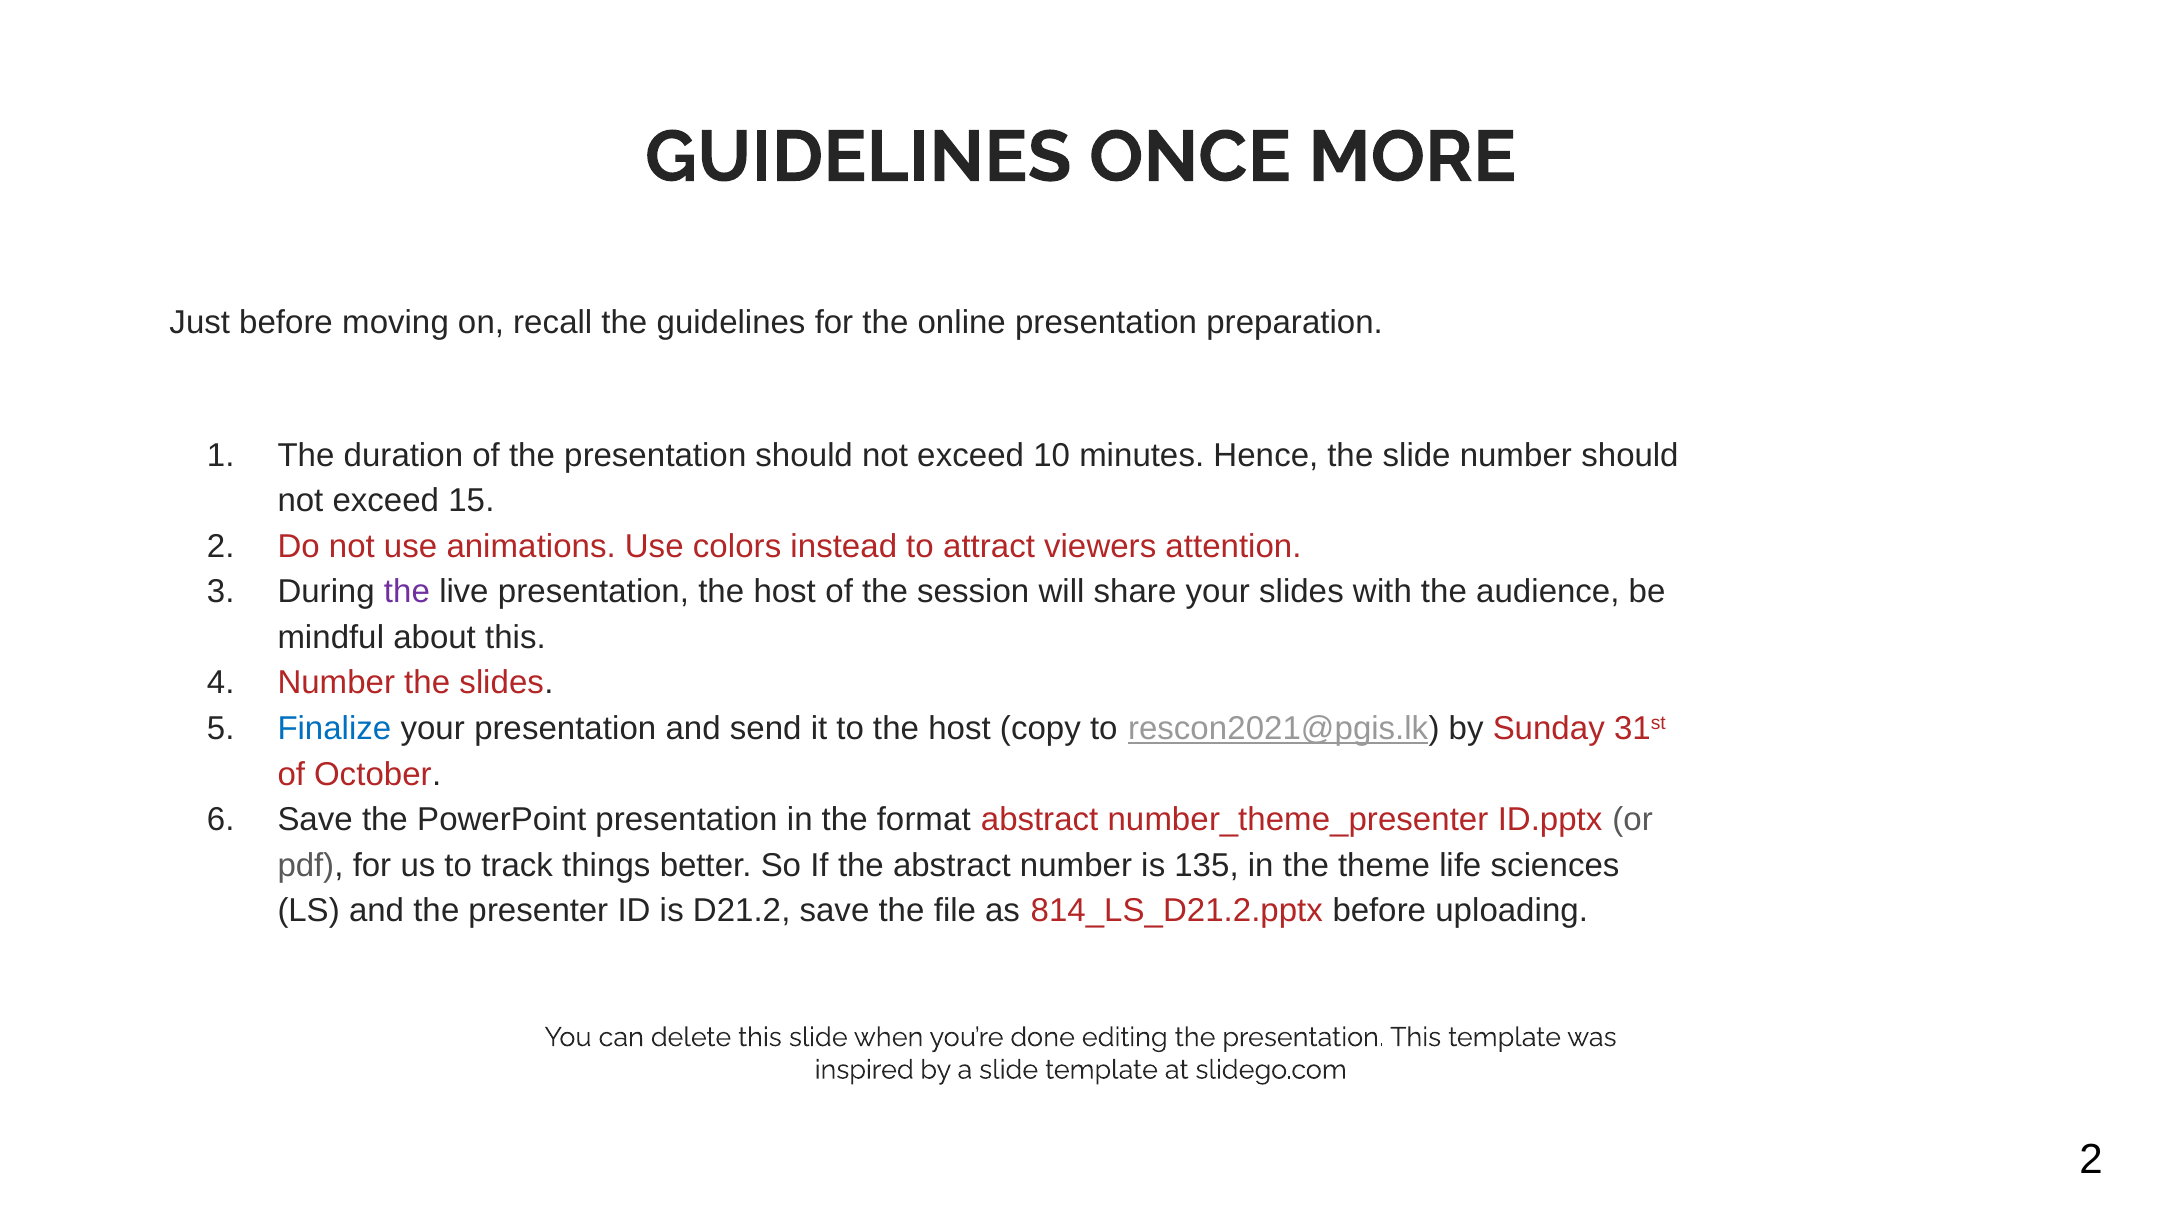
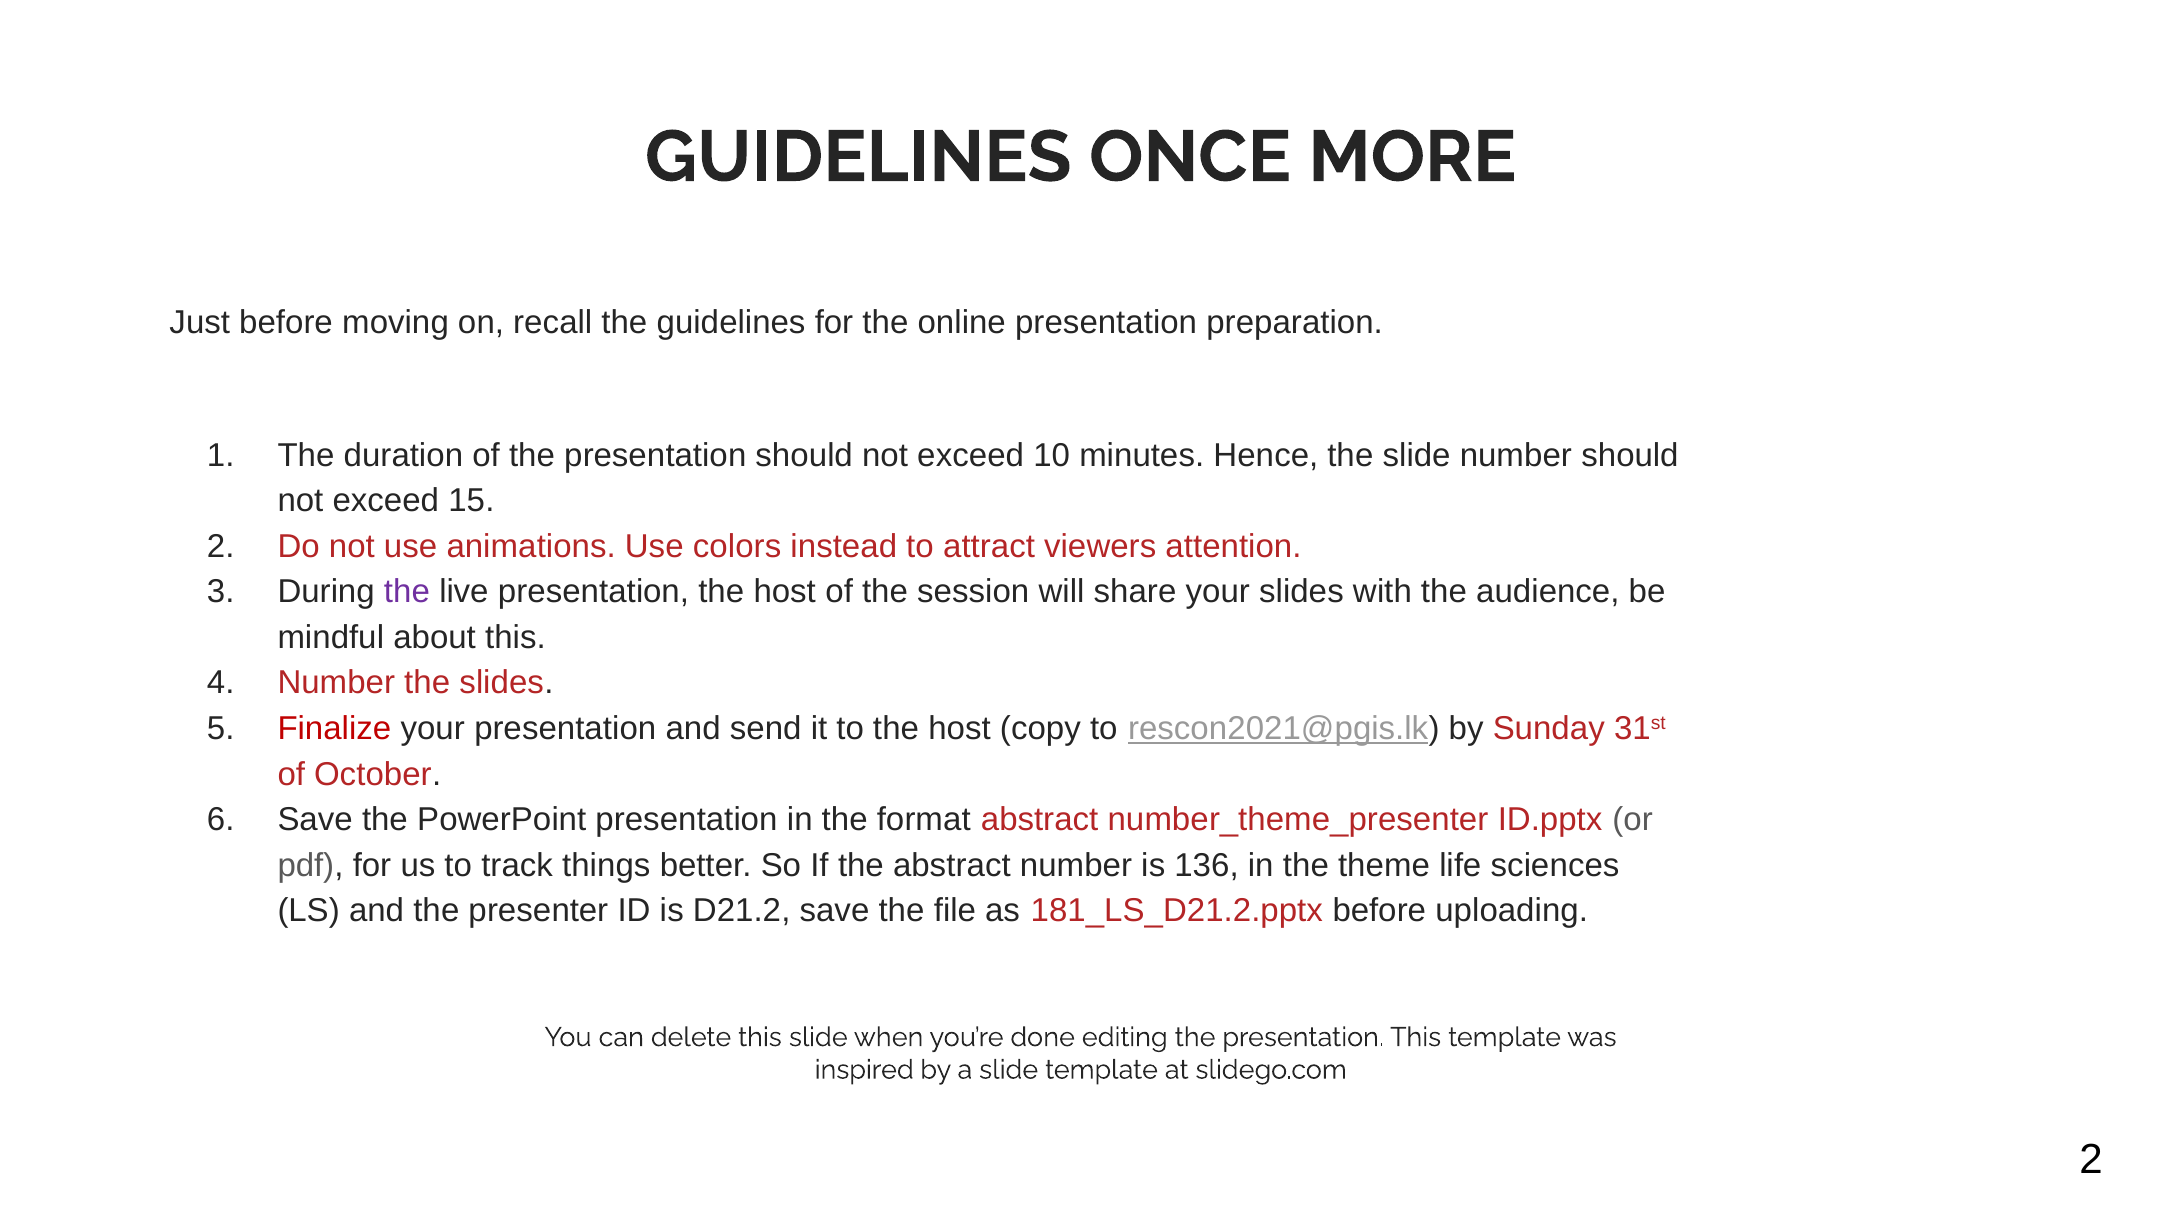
Finalize colour: blue -> red (334, 728)
135: 135 -> 136 (1206, 865)
814_LS_D21.2.pptx: 814_LS_D21.2.pptx -> 181_LS_D21.2.pptx (1177, 910)
